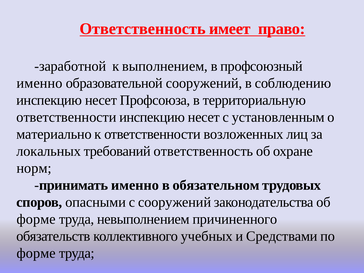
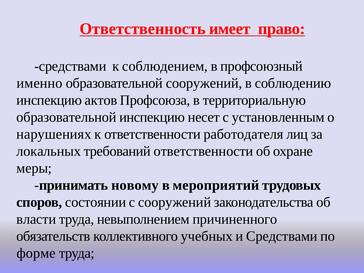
заработной: заработной -> средствами (70, 66)
выполнением: выполнением -> соблюдением (165, 66)
несет: несет -> актов (101, 100)
ответственности: ответственности -> образовательной (66, 117)
материально: материально -> нарушениях (54, 134)
возложенных: возложенных -> работодателя (243, 134)
требований ответственность: ответственность -> ответственности (203, 151)
норм: норм -> меры (34, 168)
принимать именно: именно -> новому (135, 185)
обязательном: обязательном -> мероприятий (216, 185)
опасными: опасными -> состоянии (96, 202)
форме: форме -> власти (36, 219)
